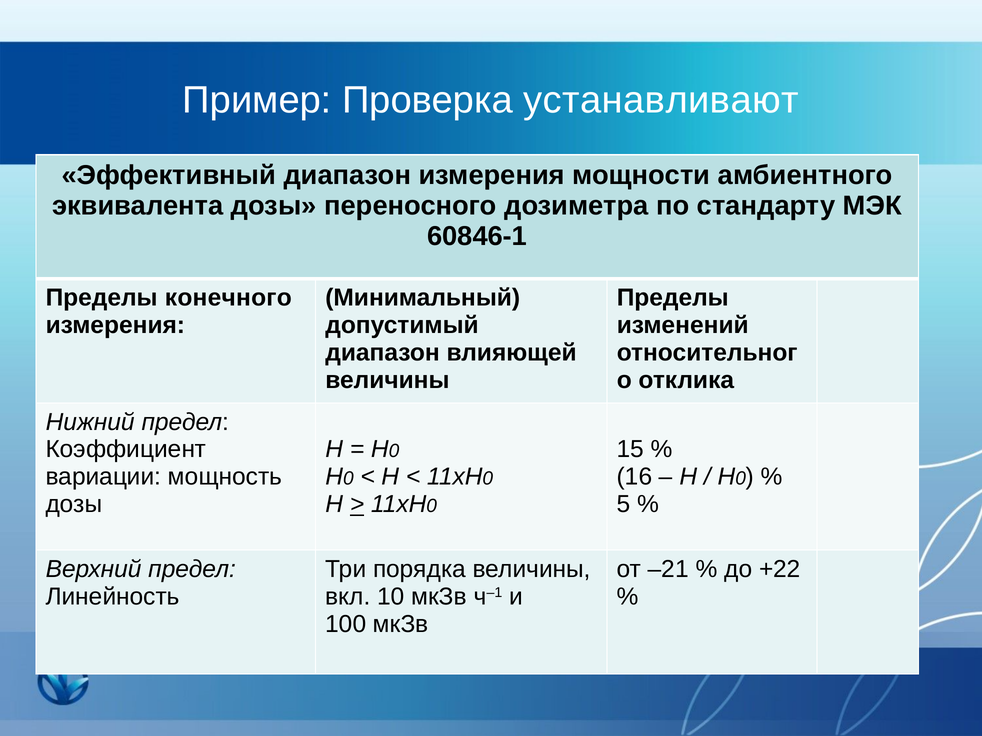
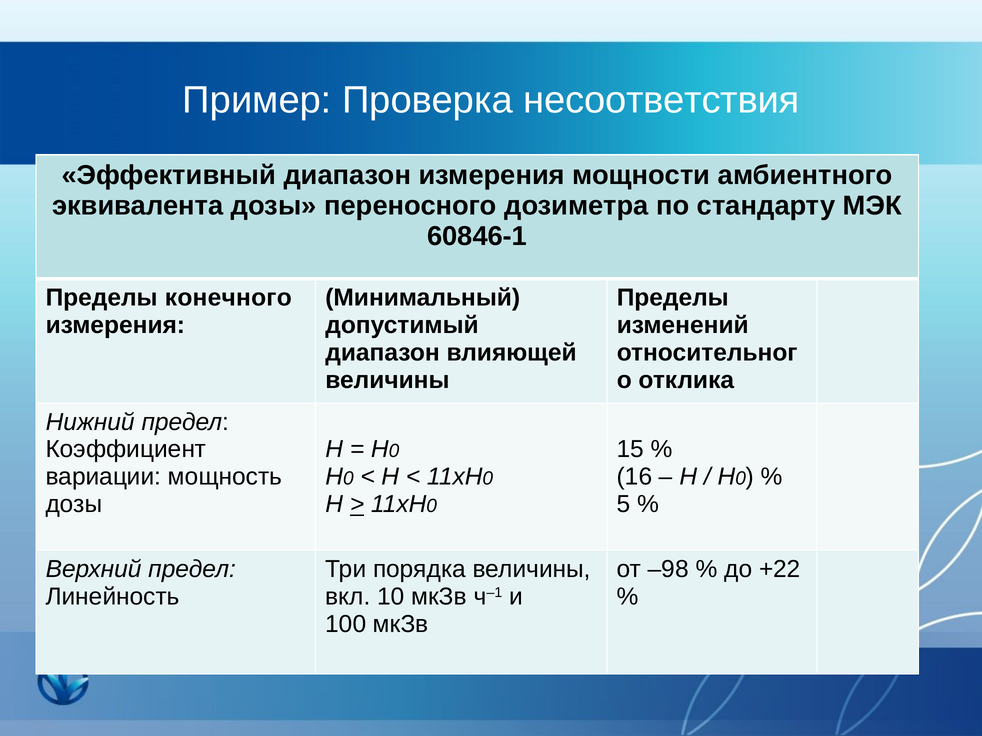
устанавливают: устанавливают -> несоответствия (661, 100)
–21: –21 -> –98 (668, 569)
